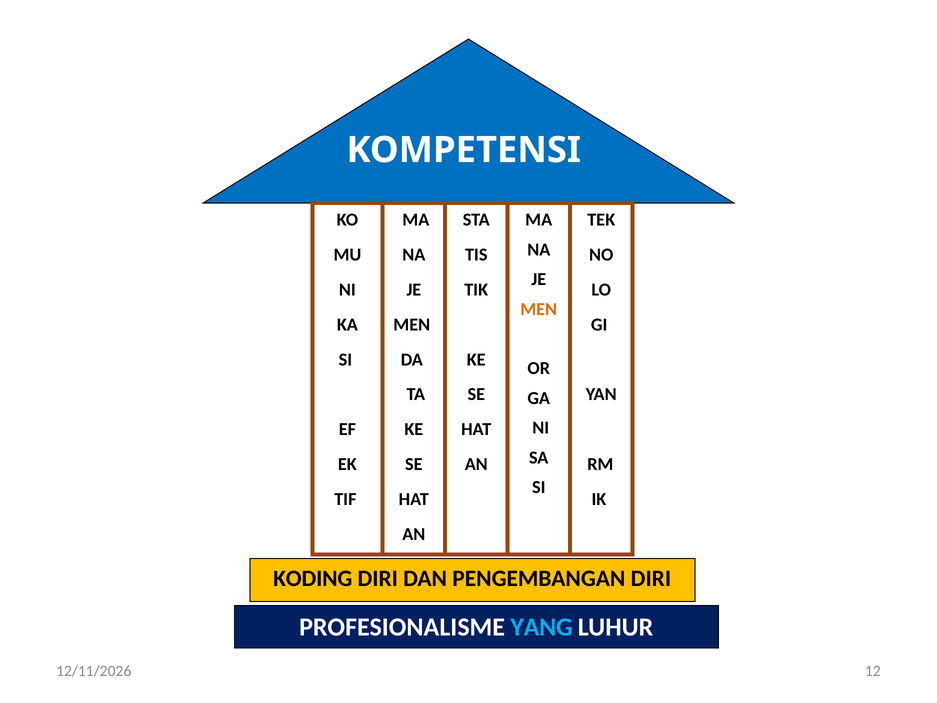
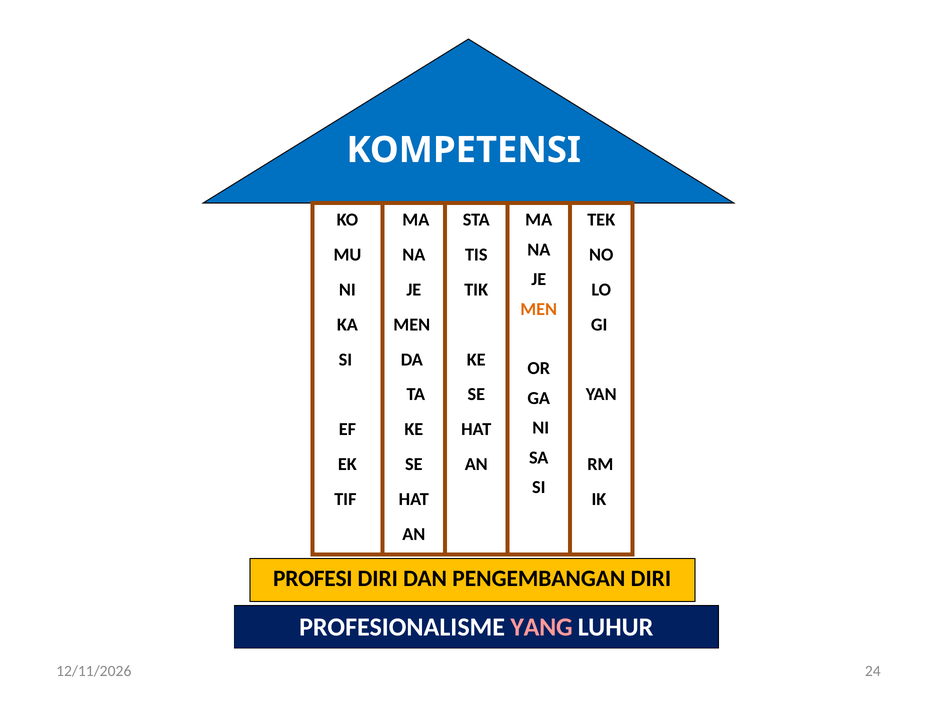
KODING: KODING -> PROFESI (313, 579)
YANG colour: light blue -> pink (542, 627)
12: 12 -> 24 (873, 671)
